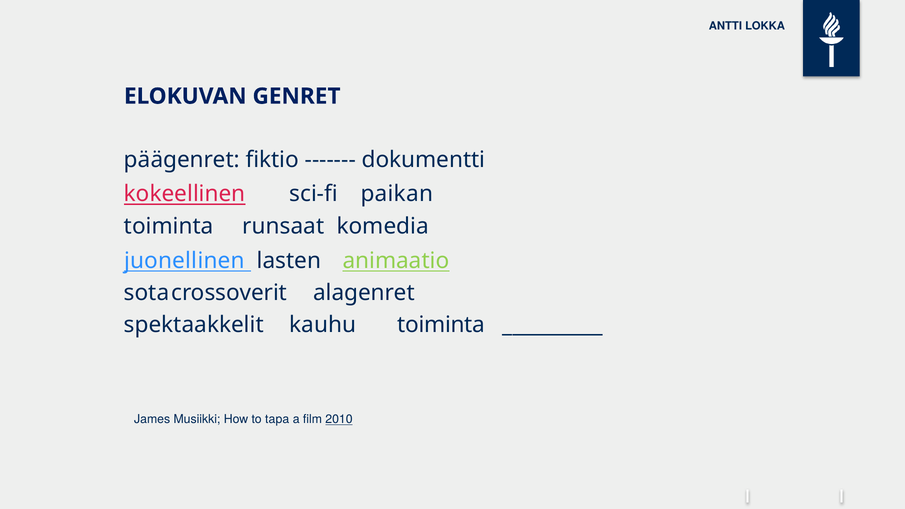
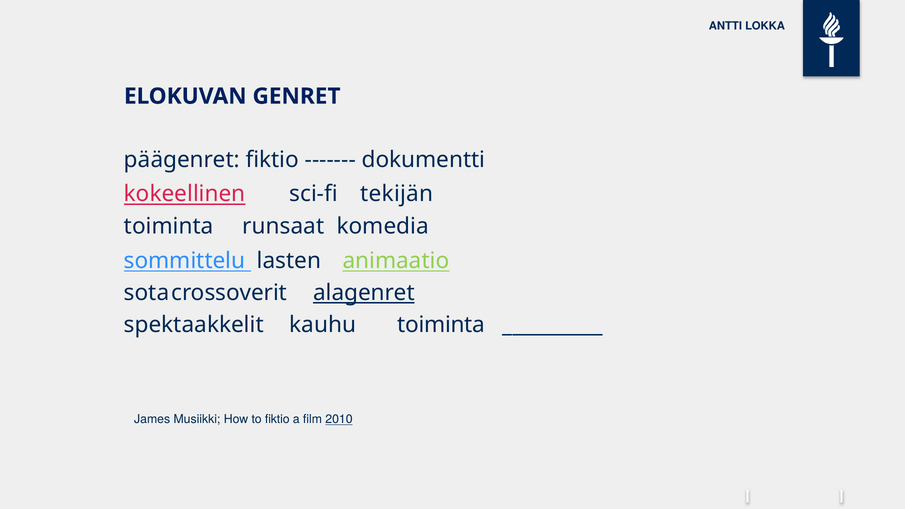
paikan: paikan -> tekijän (397, 194)
juonellinen: juonellinen -> sommittelu (185, 261)
alagenret underline: none -> present (364, 293)
to tapa: tapa -> fiktio (277, 419)
